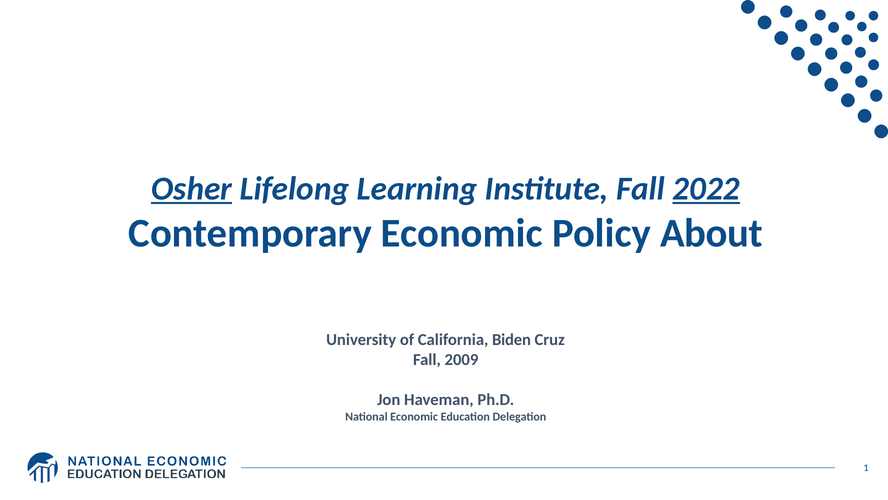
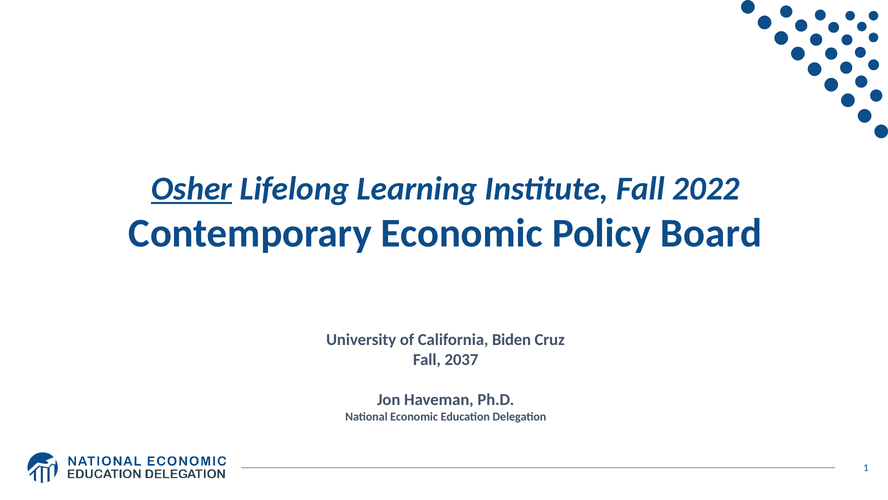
2022 underline: present -> none (706, 188)
About: About -> Board (711, 233)
2009: 2009 -> 2037 (461, 359)
